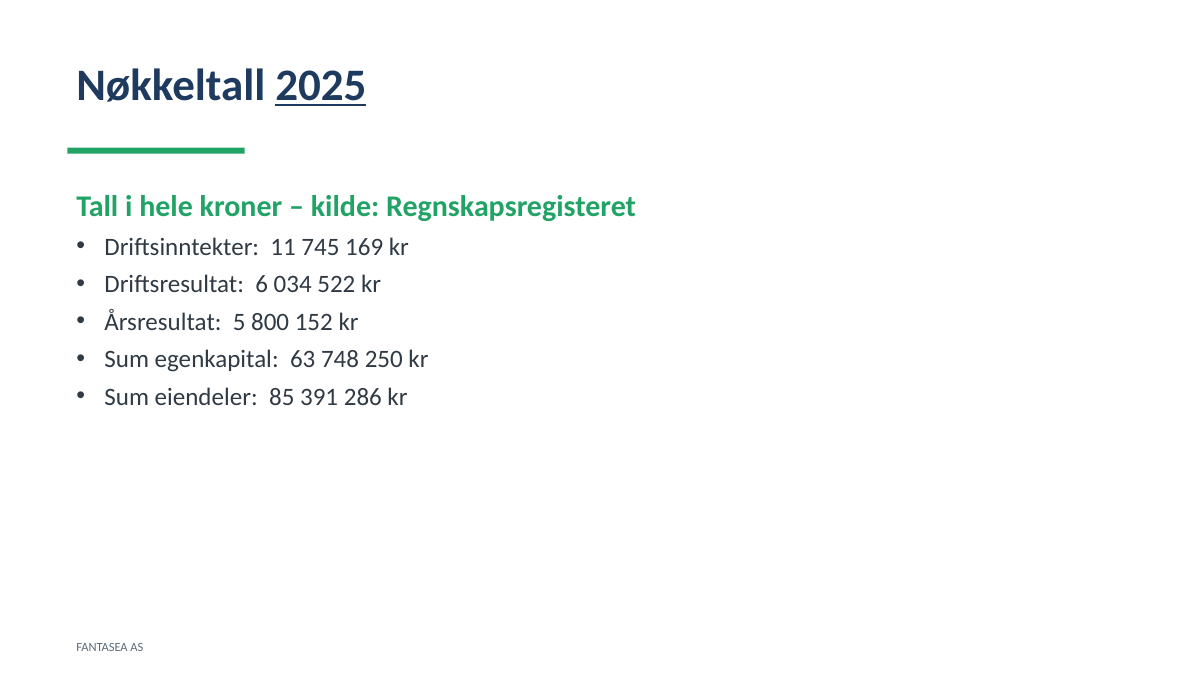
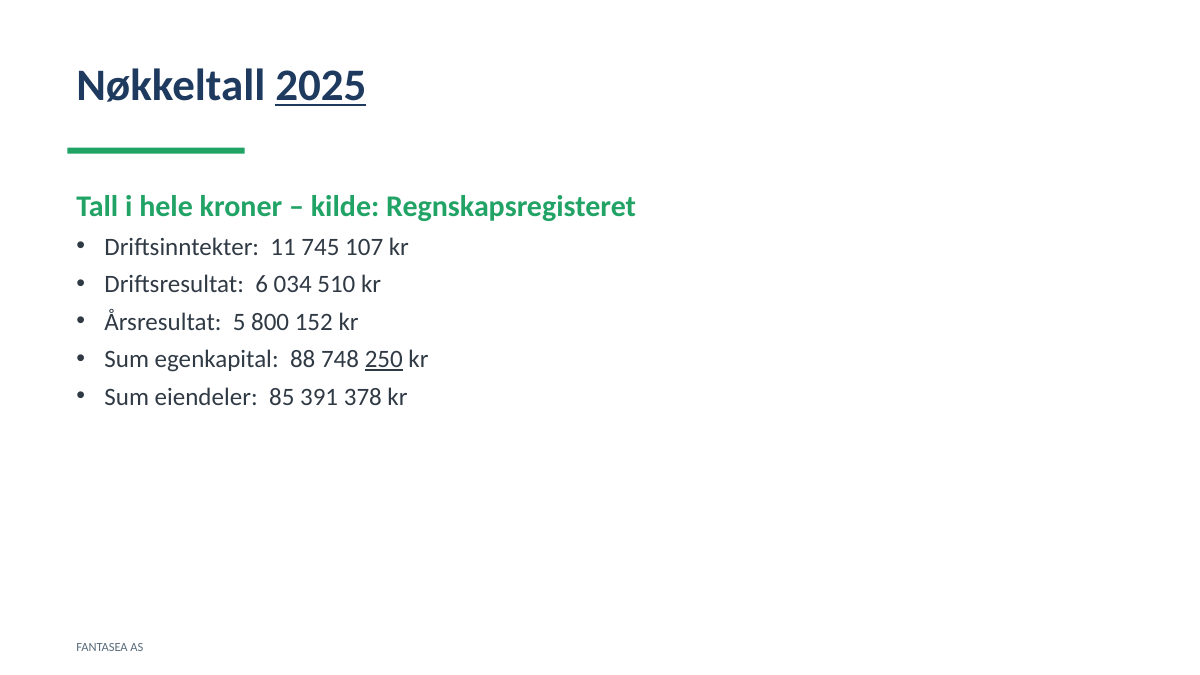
169: 169 -> 107 (364, 247)
522: 522 -> 510 (336, 284)
63: 63 -> 88 (303, 359)
250 underline: none -> present (384, 359)
286: 286 -> 378 (363, 397)
